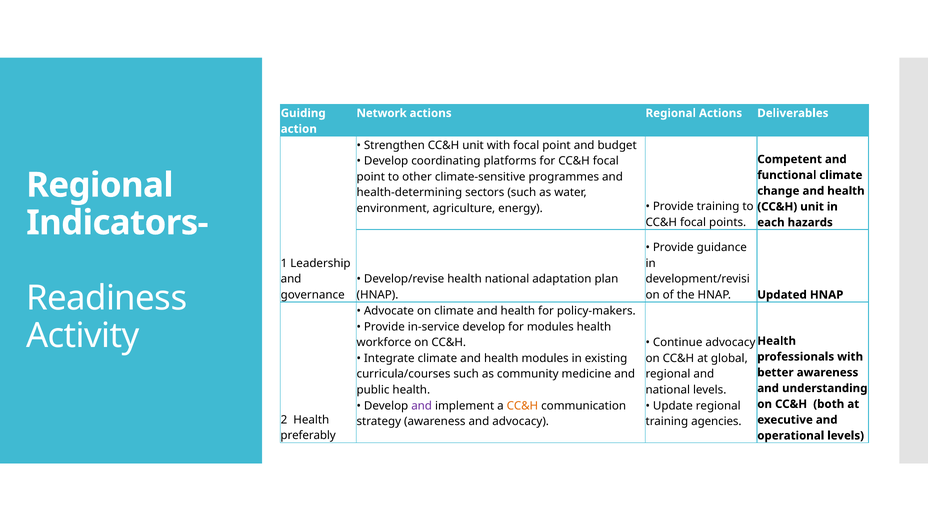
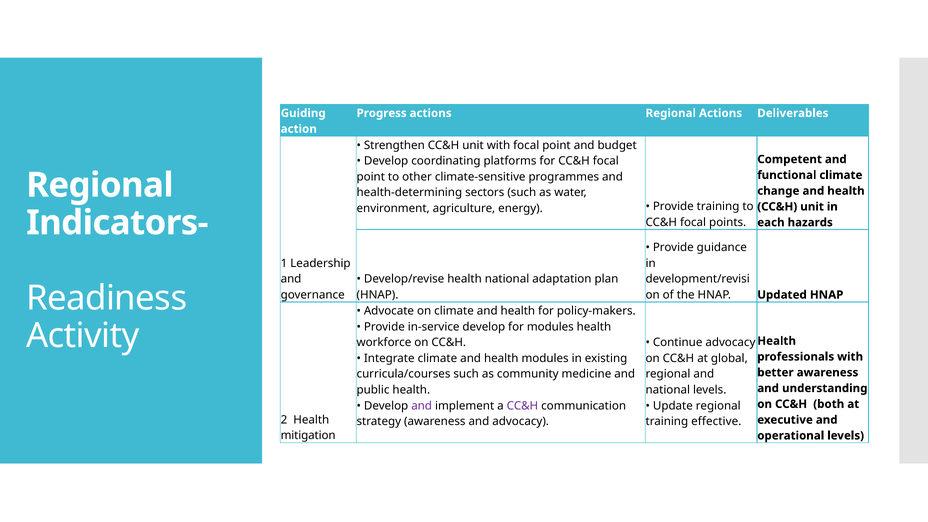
Network: Network -> Progress (382, 113)
CC&H colour: orange -> purple (522, 406)
agencies: agencies -> effective (716, 421)
preferably: preferably -> mitigation (308, 436)
